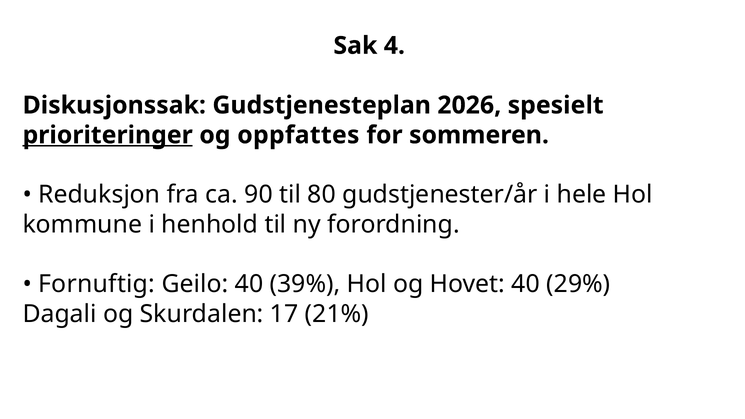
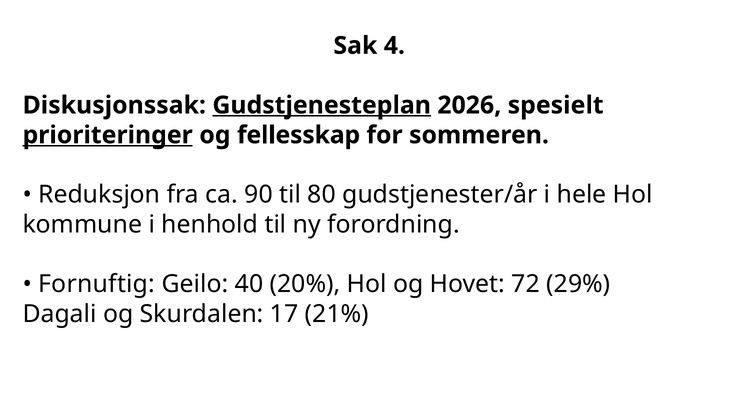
Gudstjenesteplan underline: none -> present (322, 105)
oppfattes: oppfattes -> fellesskap (299, 135)
39%: 39% -> 20% (305, 284)
Hovet 40: 40 -> 72 (526, 284)
